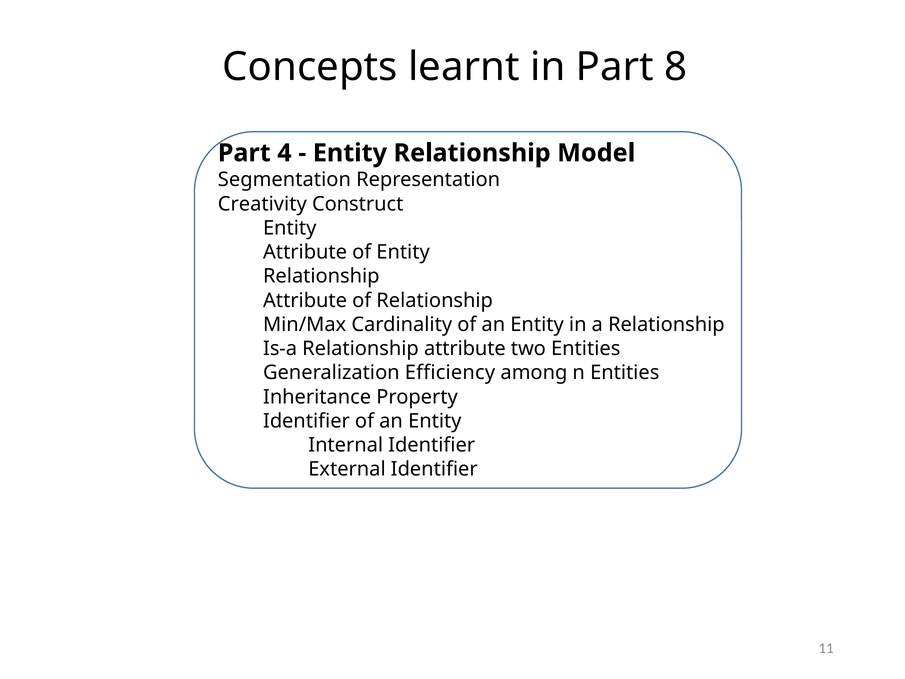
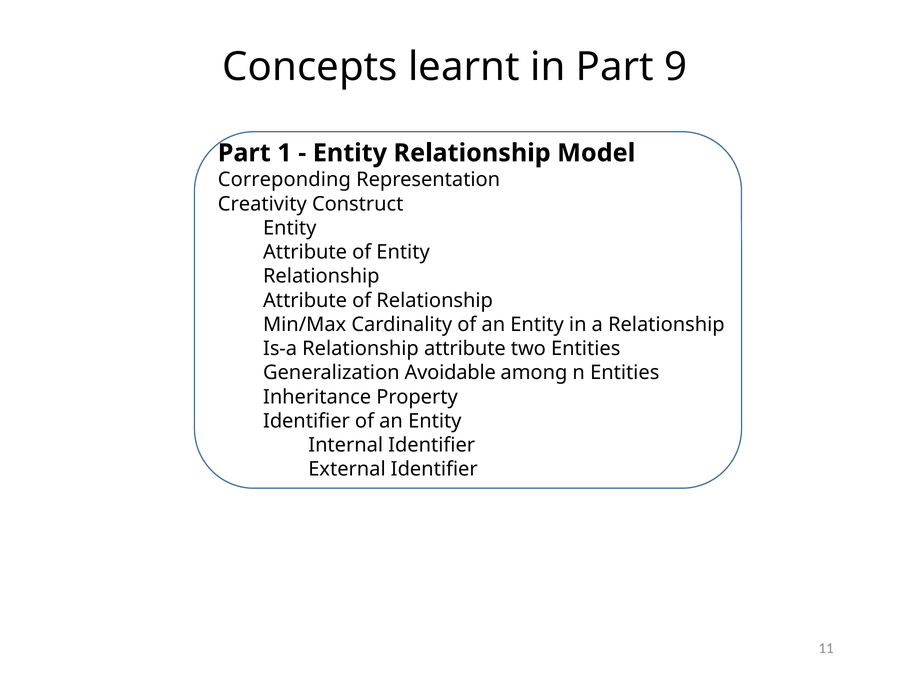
8: 8 -> 9 (676, 67)
4: 4 -> 1 (284, 153)
Segmentation: Segmentation -> Correponding (284, 180)
Efficiency: Efficiency -> Avoidable (450, 373)
